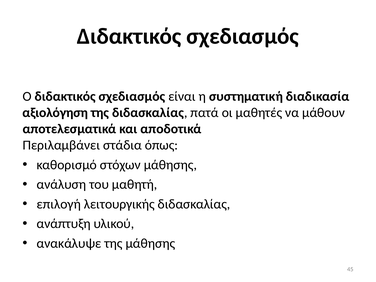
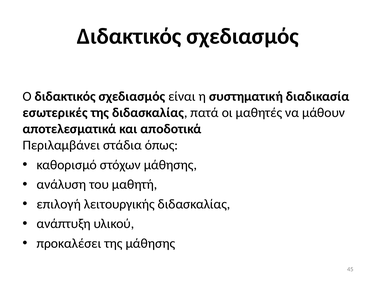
αξιολόγηση: αξιολόγηση -> εσωτερικές (55, 113)
ανακάλυψε: ανακάλυψε -> προκαλέσει (69, 243)
